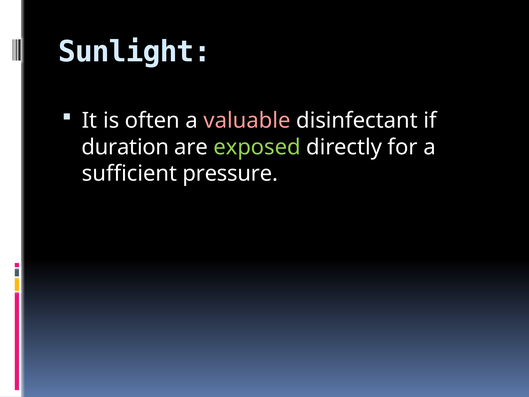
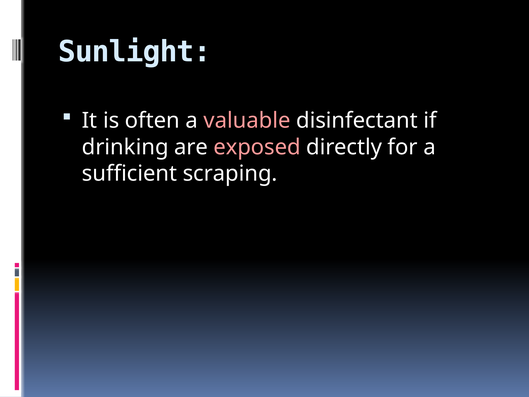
duration: duration -> drinking (125, 147)
exposed colour: light green -> pink (257, 147)
pressure: pressure -> scraping (230, 173)
